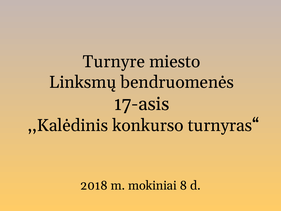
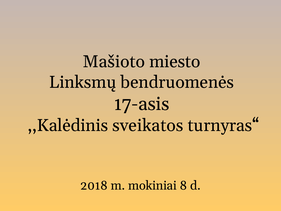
Turnyre: Turnyre -> Mašioto (114, 62)
konkurso: konkurso -> sveikatos (148, 125)
